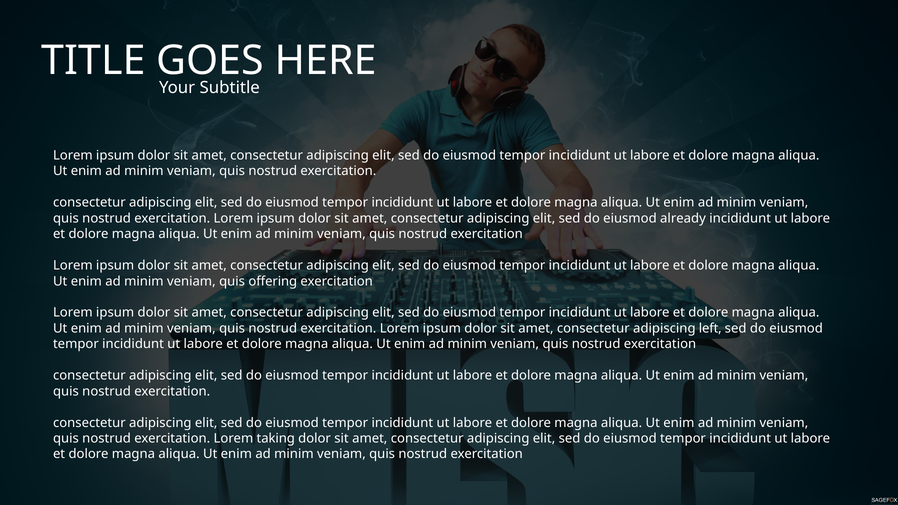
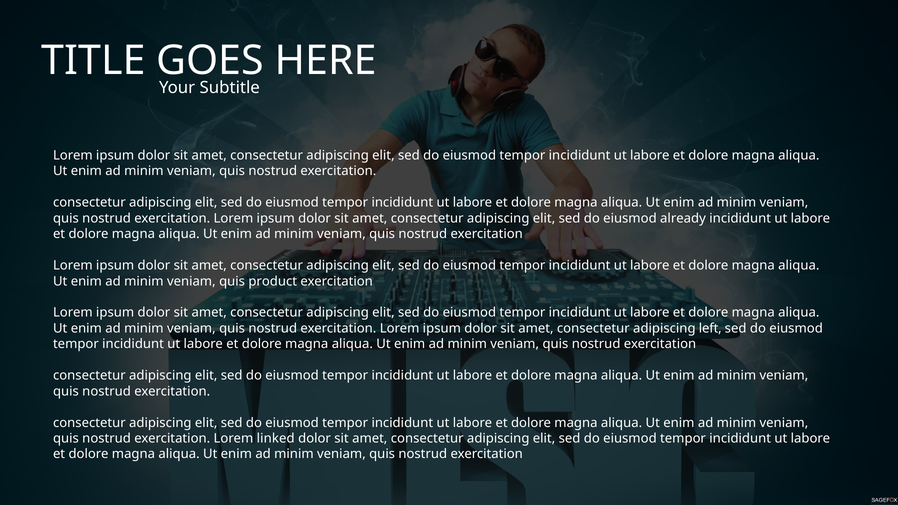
offering: offering -> product (273, 281)
taking: taking -> linked (276, 439)
